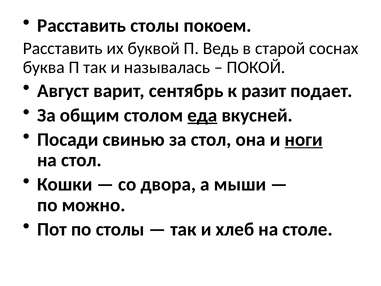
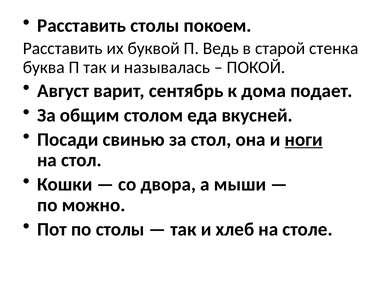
соснах: соснах -> стенка (334, 48)
разит: разит -> дома (264, 91)
еда underline: present -> none (202, 115)
